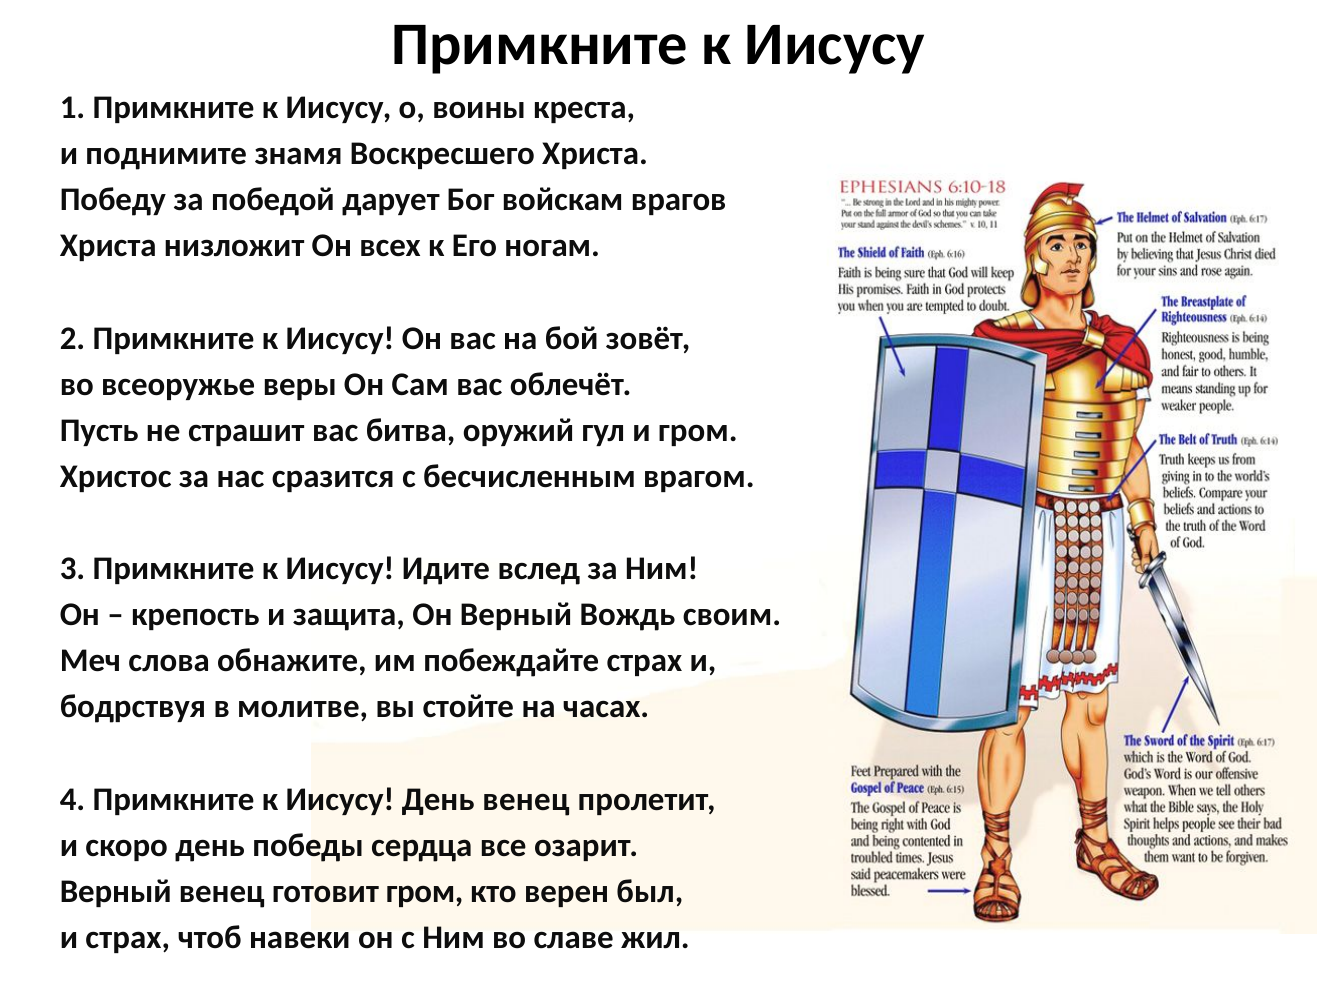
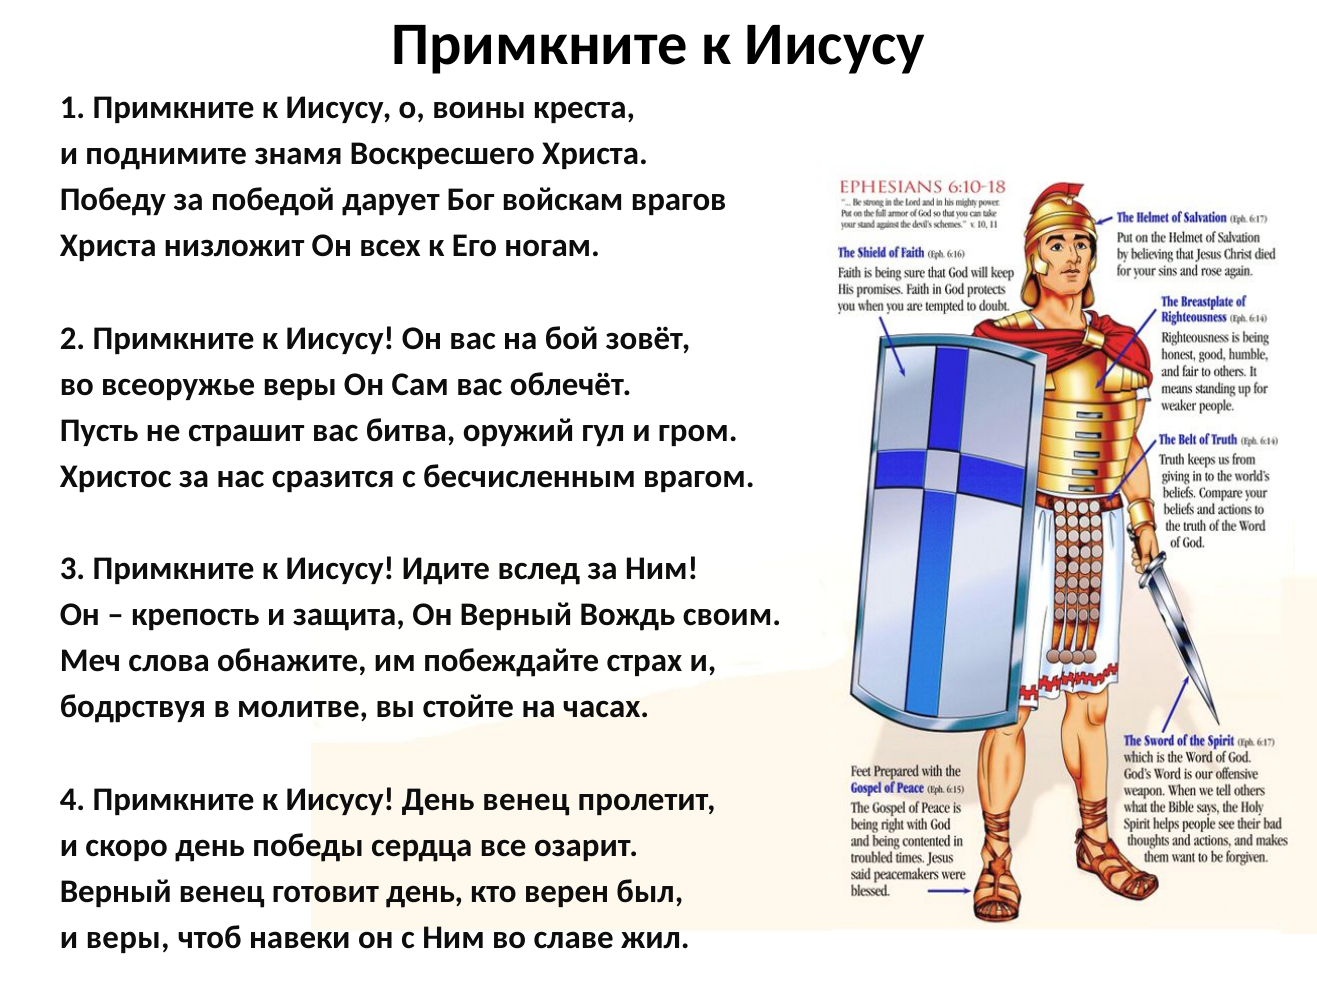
готовит гром: гром -> день (425, 891)
и страх: страх -> веры (128, 937)
